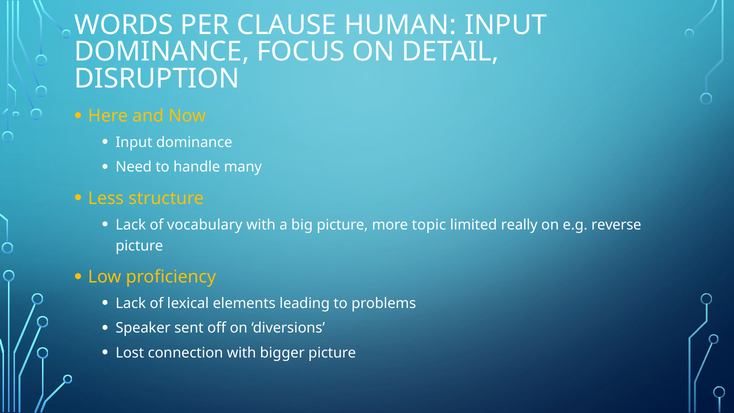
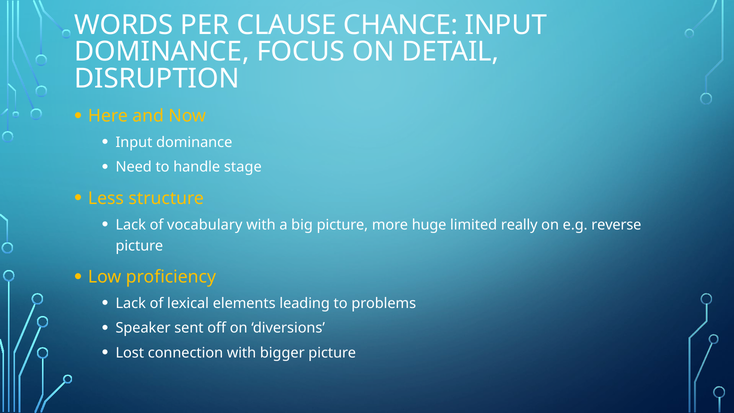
HUMAN: HUMAN -> CHANCE (401, 25)
many: many -> stage (243, 167)
topic: topic -> huge (429, 225)
